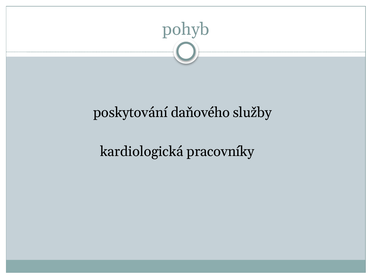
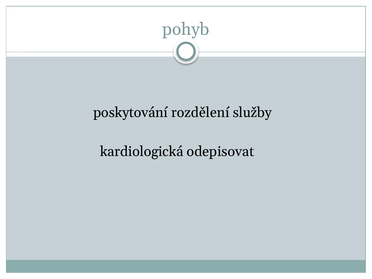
daňového: daňového -> rozdělení (200, 112)
pracovníky: pracovníky -> odepisovat (220, 152)
